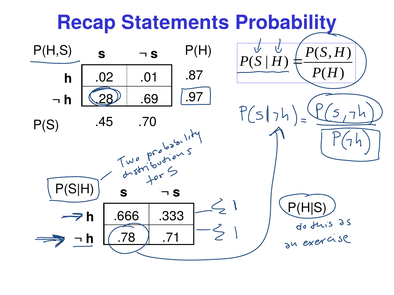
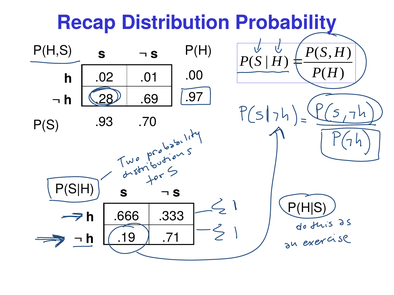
Statements: Statements -> Distribution (176, 23)
.87: .87 -> .00 (194, 76)
.45: .45 -> .93 (104, 122)
.78: .78 -> .19 (126, 238)
